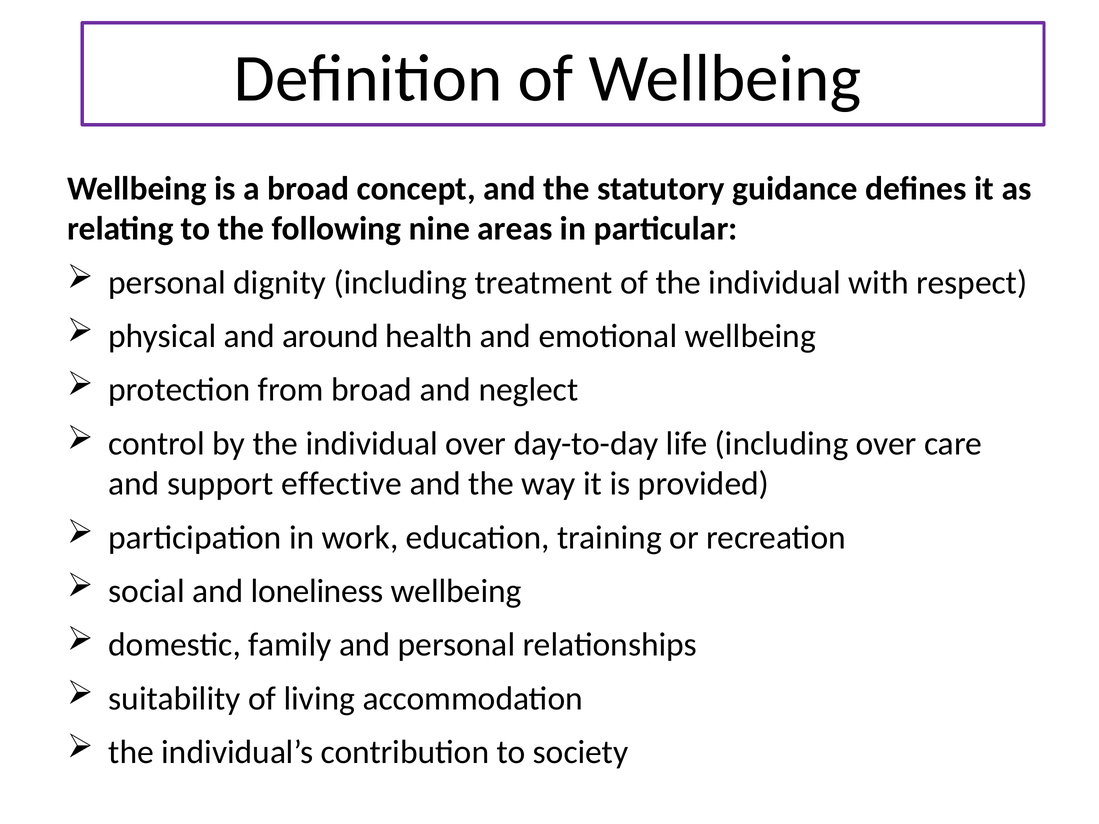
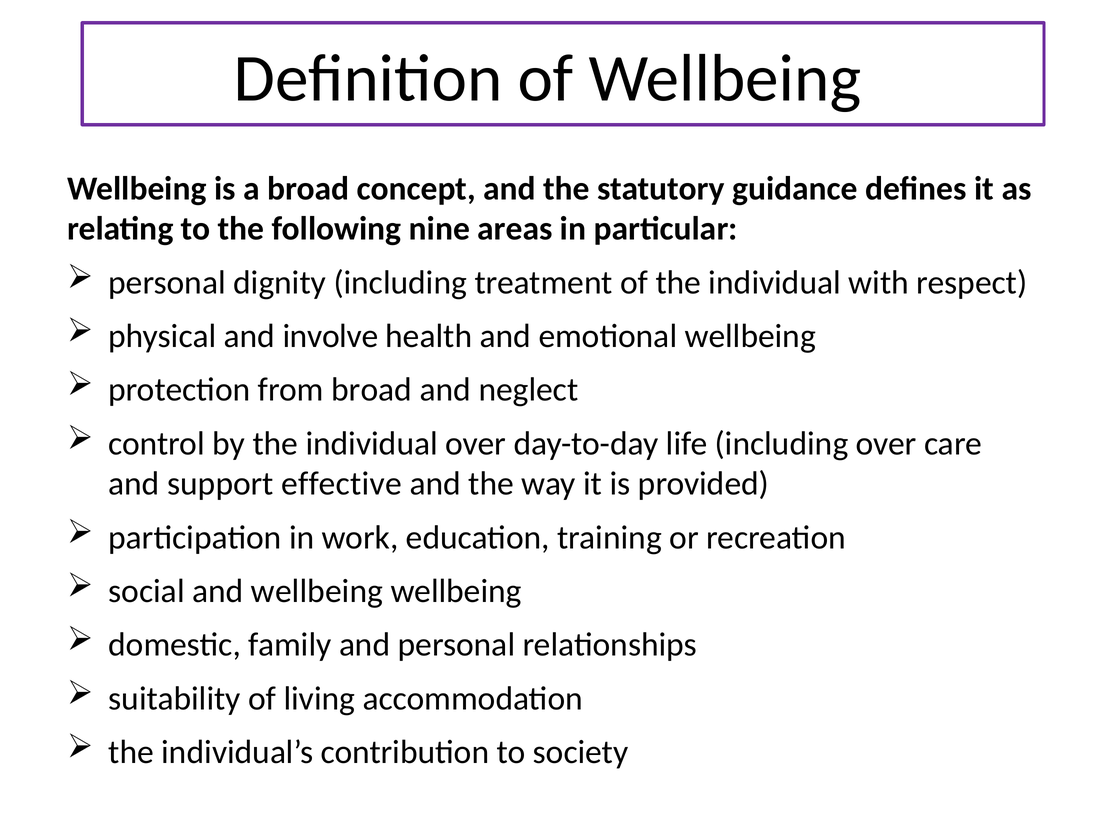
around: around -> involve (330, 336)
and loneliness: loneliness -> wellbeing (317, 591)
